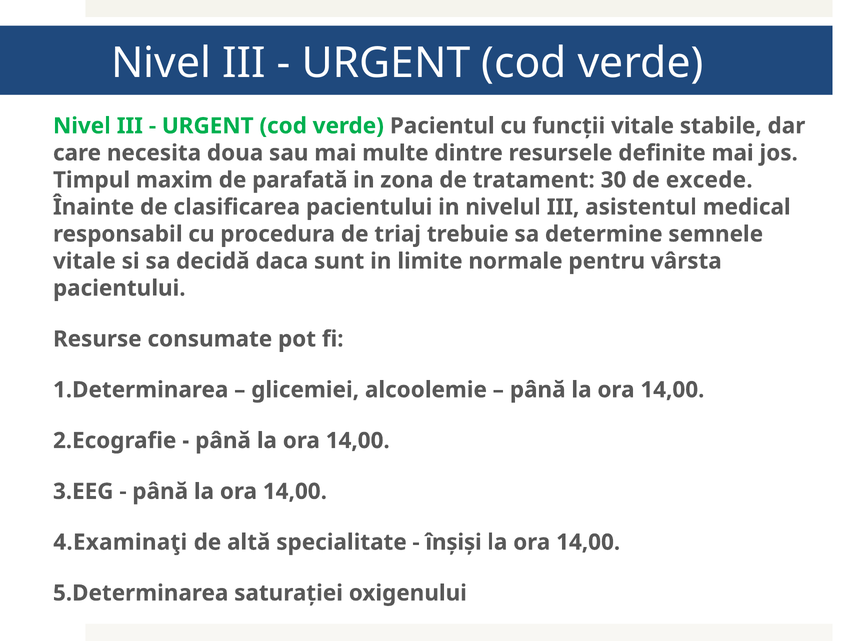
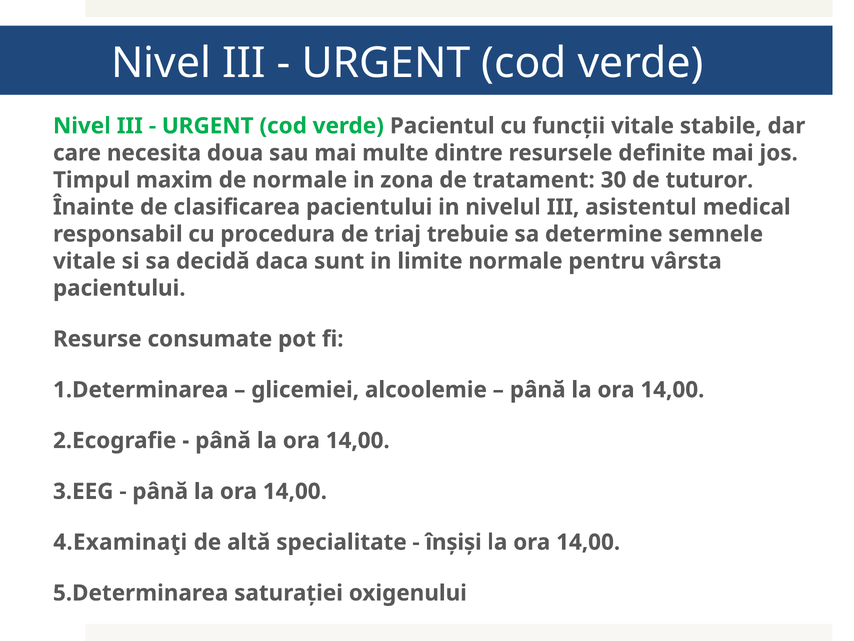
de parafată: parafată -> normale (300, 180)
excede: excede -> tuturor (709, 180)
